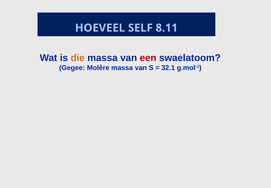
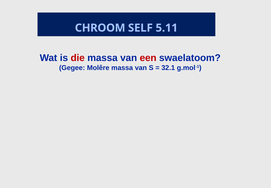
HOEVEEL: HOEVEEL -> CHROOM (100, 28)
8.11: 8.11 -> 5.11 (167, 28)
die colour: orange -> red (78, 58)
